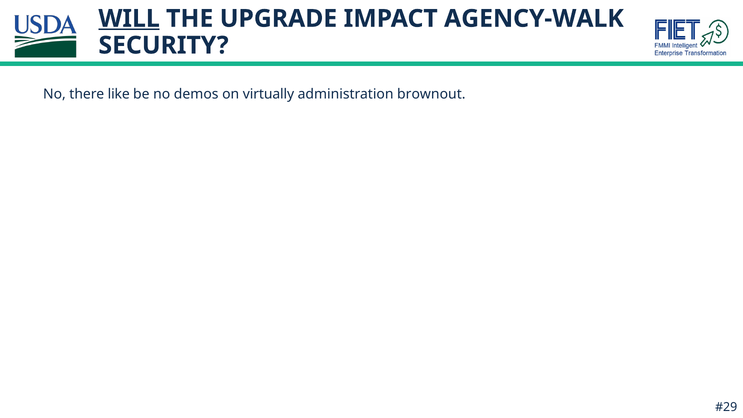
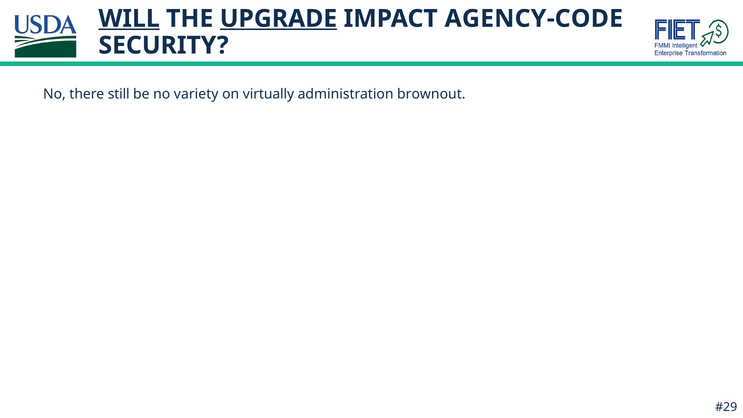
UPGRADE underline: none -> present (278, 19)
AGENCY-WALK: AGENCY-WALK -> AGENCY-CODE (534, 19)
like: like -> still (119, 94)
demos: demos -> variety (196, 94)
